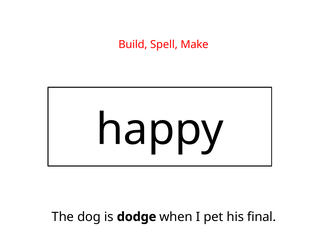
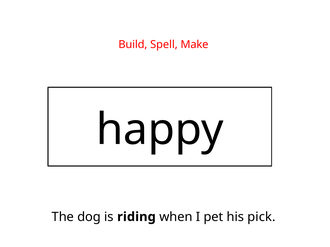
dodge: dodge -> riding (136, 217)
final: final -> pick (261, 217)
